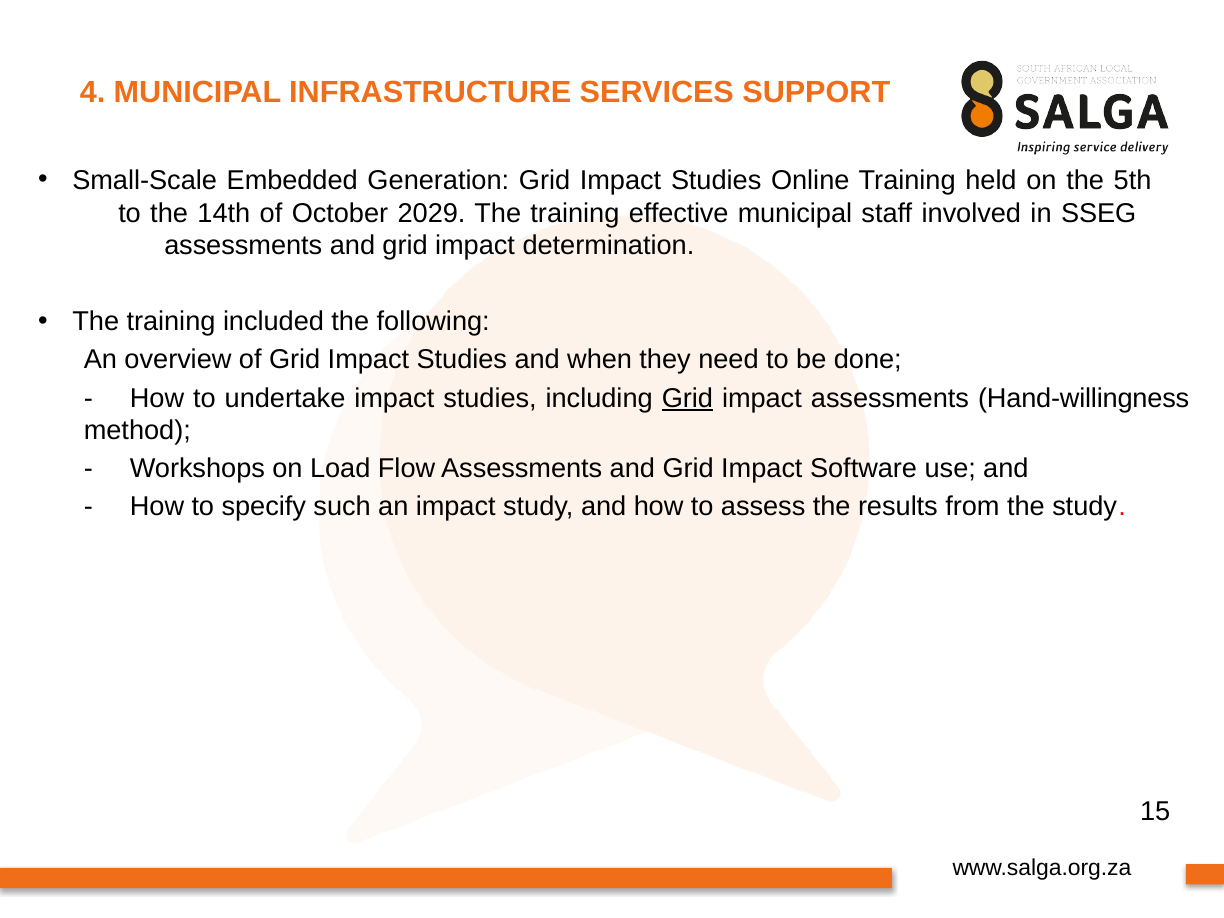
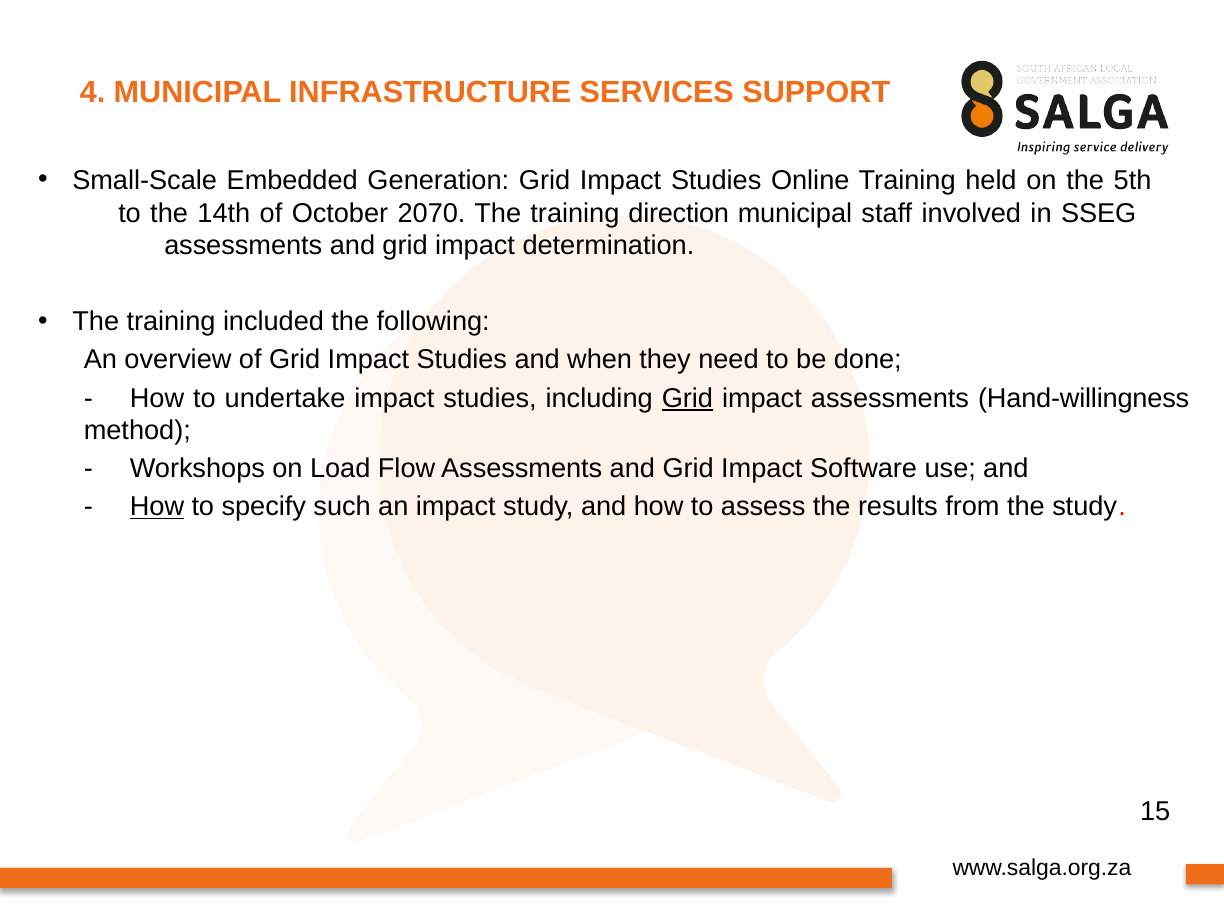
2029: 2029 -> 2070 (432, 213)
effective: effective -> direction (679, 213)
How underline: none -> present (157, 507)
